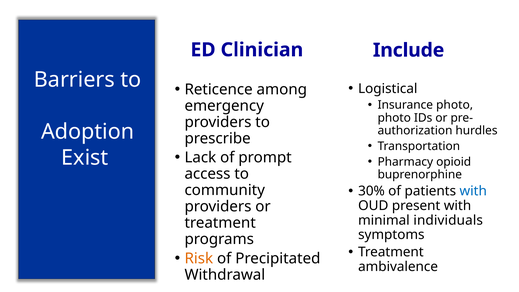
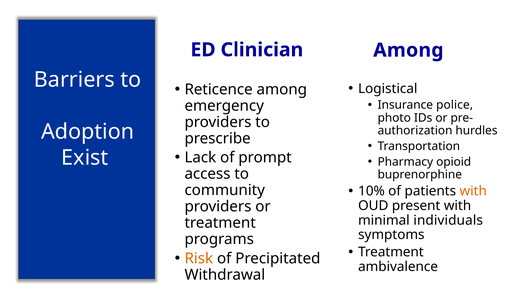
Clinician Include: Include -> Among (408, 50)
Insurance photo: photo -> police (455, 105)
30%: 30% -> 10% (371, 191)
with colour: blue -> orange (473, 191)
